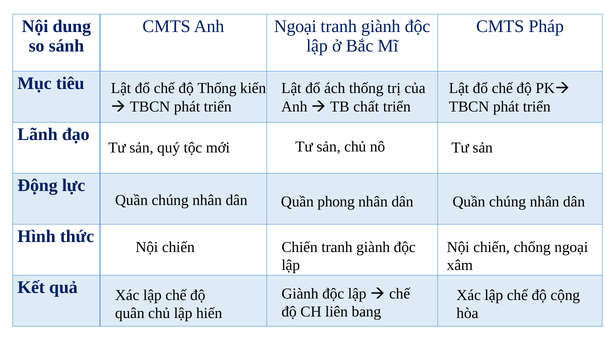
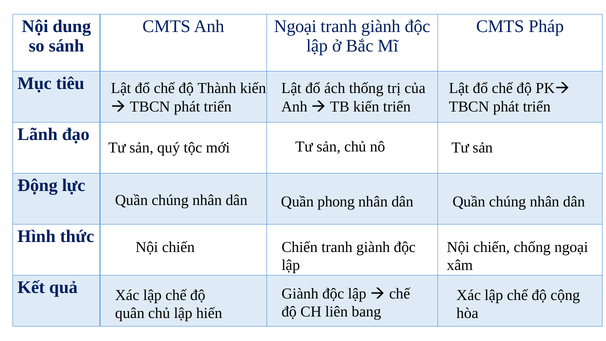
độ Thống: Thống -> Thành (217, 88)
TB chất: chất -> kiến (366, 107)
